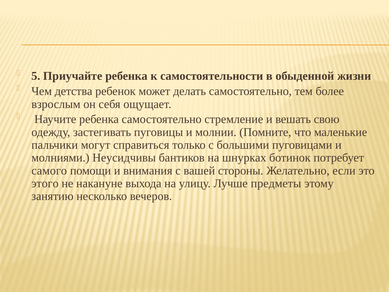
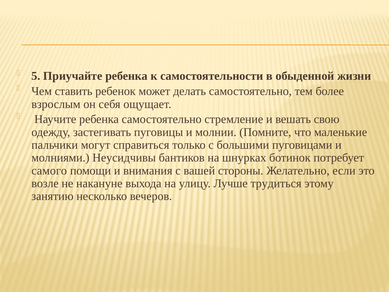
детства: детства -> ставить (74, 91)
этого: этого -> возле (45, 183)
предметы: предметы -> трудиться (276, 183)
